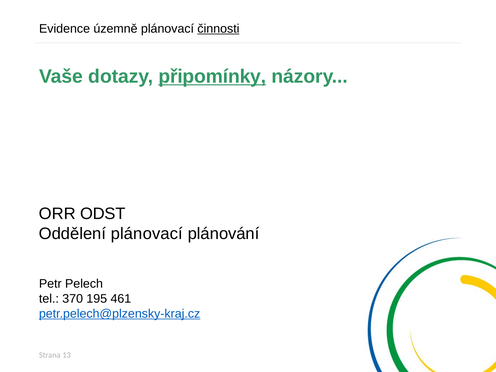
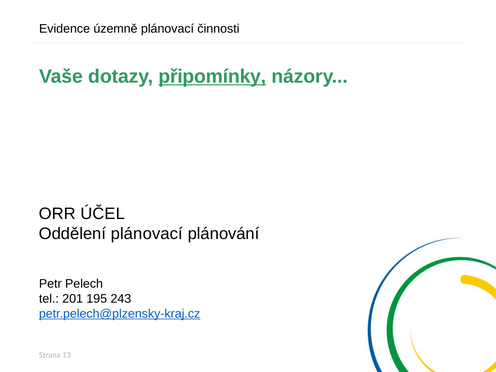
činnosti underline: present -> none (218, 29)
ODST: ODST -> ÚČEL (103, 214)
370: 370 -> 201 (73, 299)
461: 461 -> 243 (121, 299)
